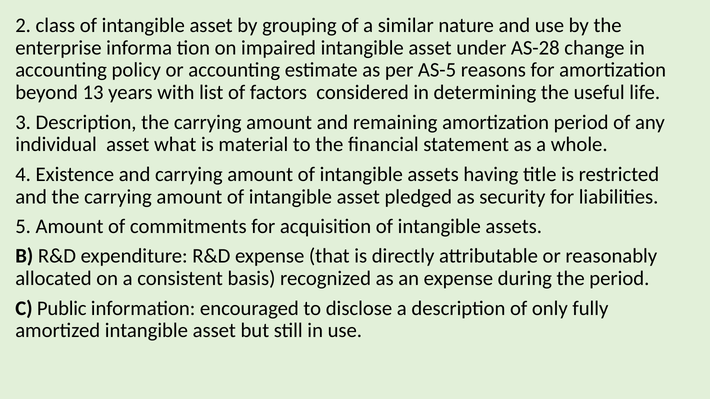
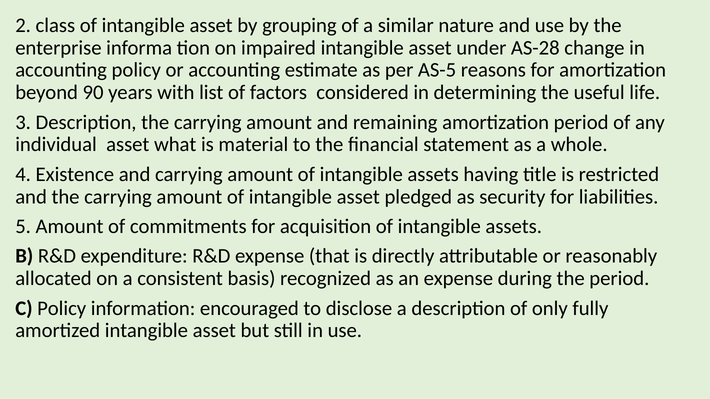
13: 13 -> 90 (93, 93)
C Public: Public -> Policy (62, 309)
